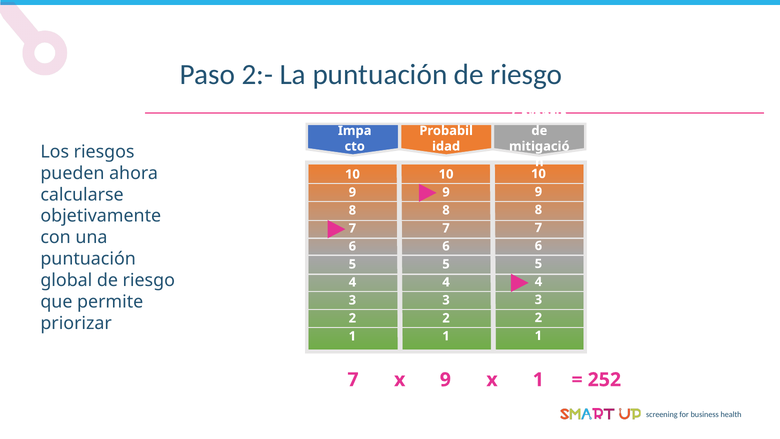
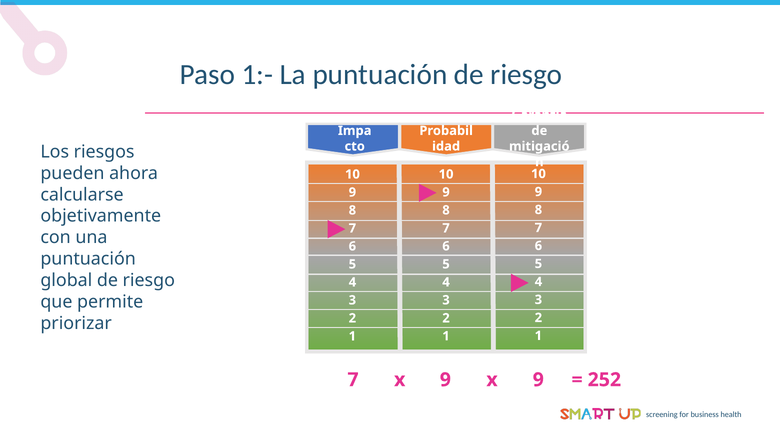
2:-: 2:- -> 1:- (257, 74)
9 1: 1 -> 9 (538, 380)
